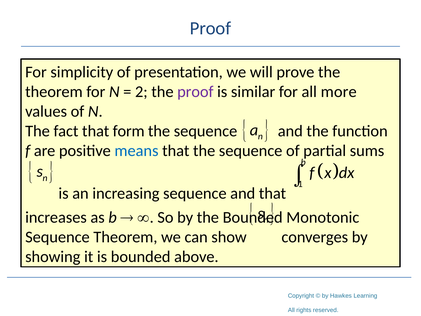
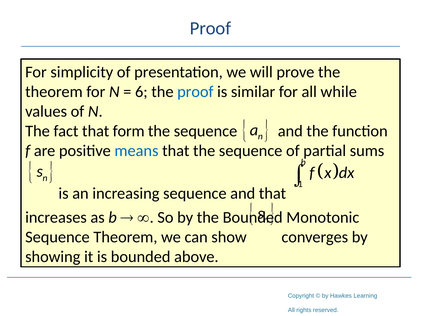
2: 2 -> 6 (141, 92)
proof colour: purple -> blue (195, 92)
more: more -> while (339, 92)
